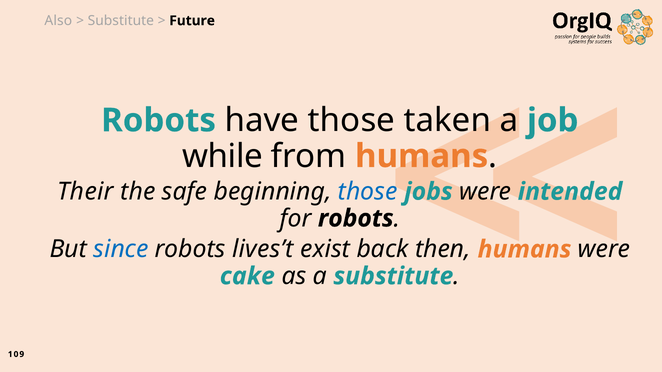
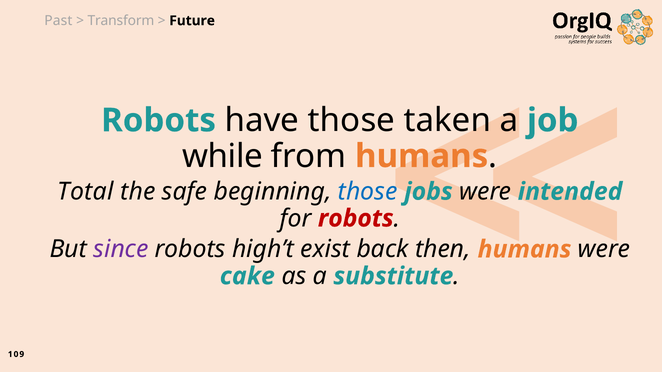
Also: Also -> Past (58, 21)
Substitute: Substitute -> Transform (121, 21)
Their: Their -> Total (85, 192)
robots colour: black -> red (356, 219)
since colour: blue -> purple (121, 250)
lives’t: lives’t -> high’t (263, 250)
